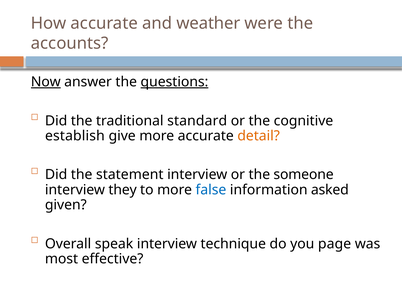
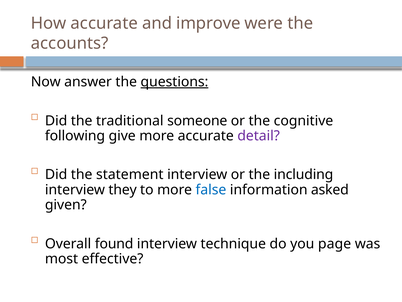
weather: weather -> improve (208, 23)
Now underline: present -> none (46, 82)
standard: standard -> someone (197, 121)
establish: establish -> following (75, 136)
detail colour: orange -> purple (259, 136)
someone: someone -> including (304, 174)
speak: speak -> found (114, 243)
